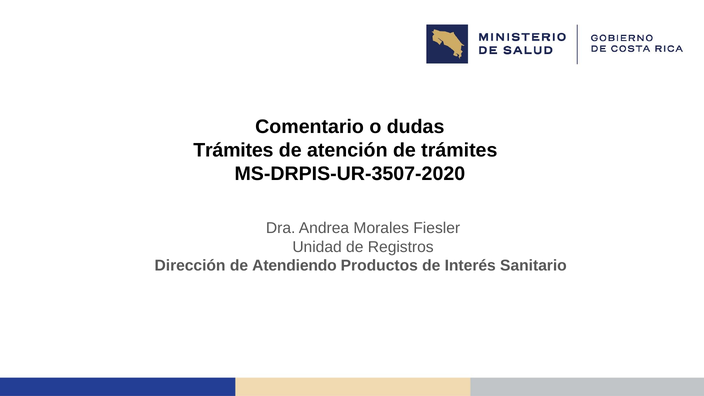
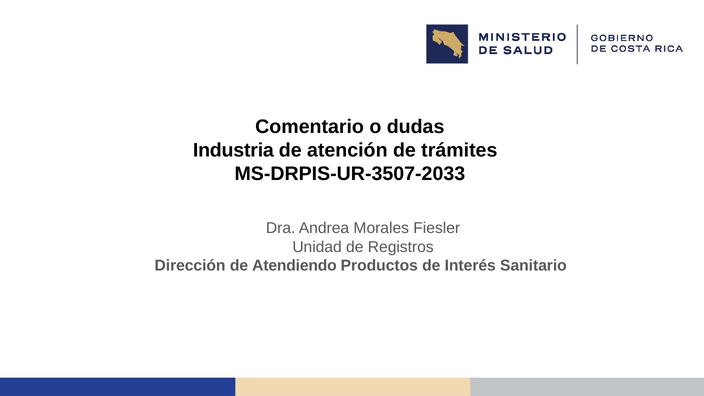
Trámites: Trámites -> Industria (233, 150)
MS-DRPIS-UR-3507-2020: MS-DRPIS-UR-3507-2020 -> MS-DRPIS-UR-3507-2033 (350, 174)
